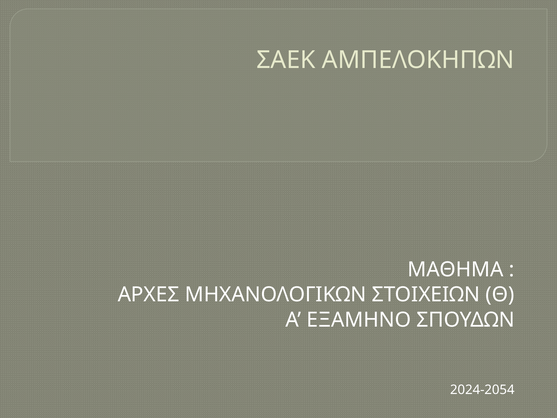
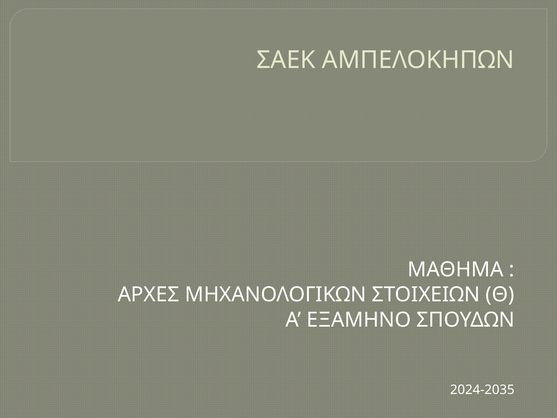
2024-2054: 2024-2054 -> 2024-2035 (482, 390)
